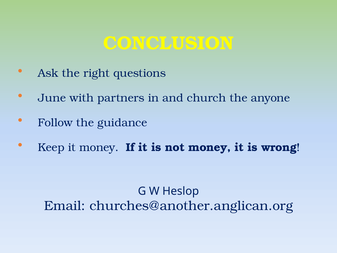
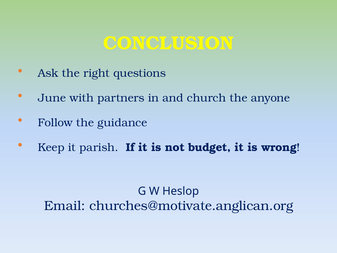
it money: money -> parish (99, 147)
not money: money -> budget (210, 147)
churches@another.anglican.org: churches@another.anglican.org -> churches@motivate.anglican.org (191, 206)
